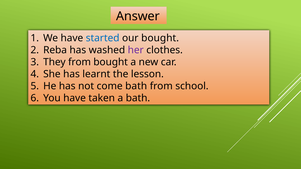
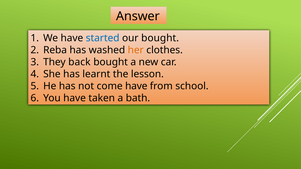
her colour: purple -> orange (136, 50)
They from: from -> back (79, 62)
come bath: bath -> have (136, 86)
